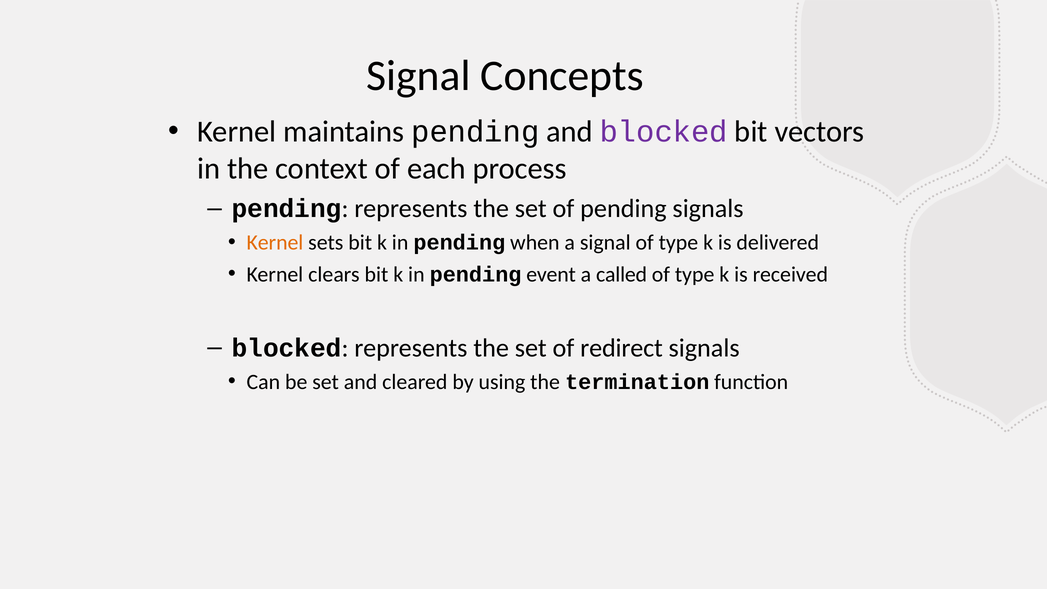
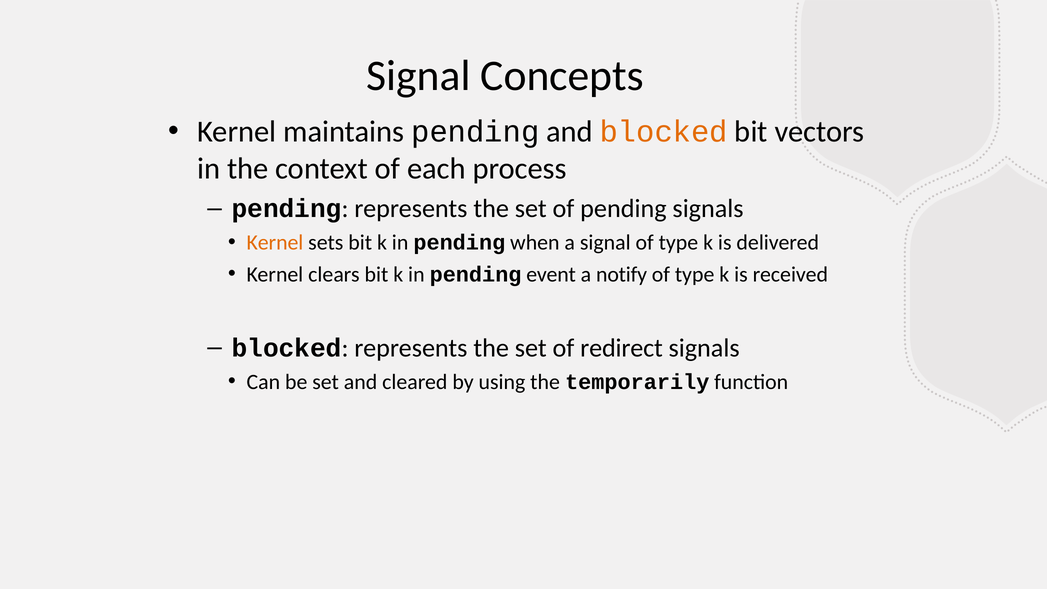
blocked colour: purple -> orange (664, 132)
called: called -> notify (622, 274)
termination: termination -> temporarily (637, 382)
